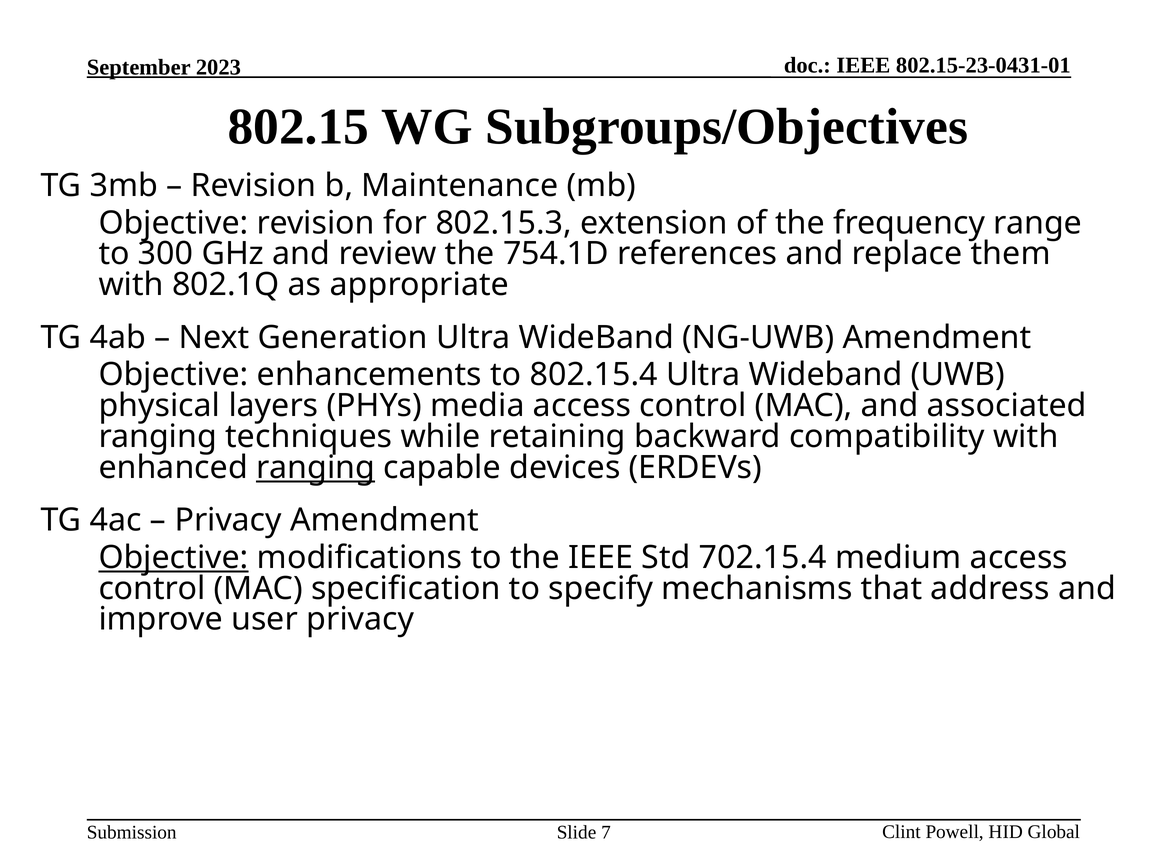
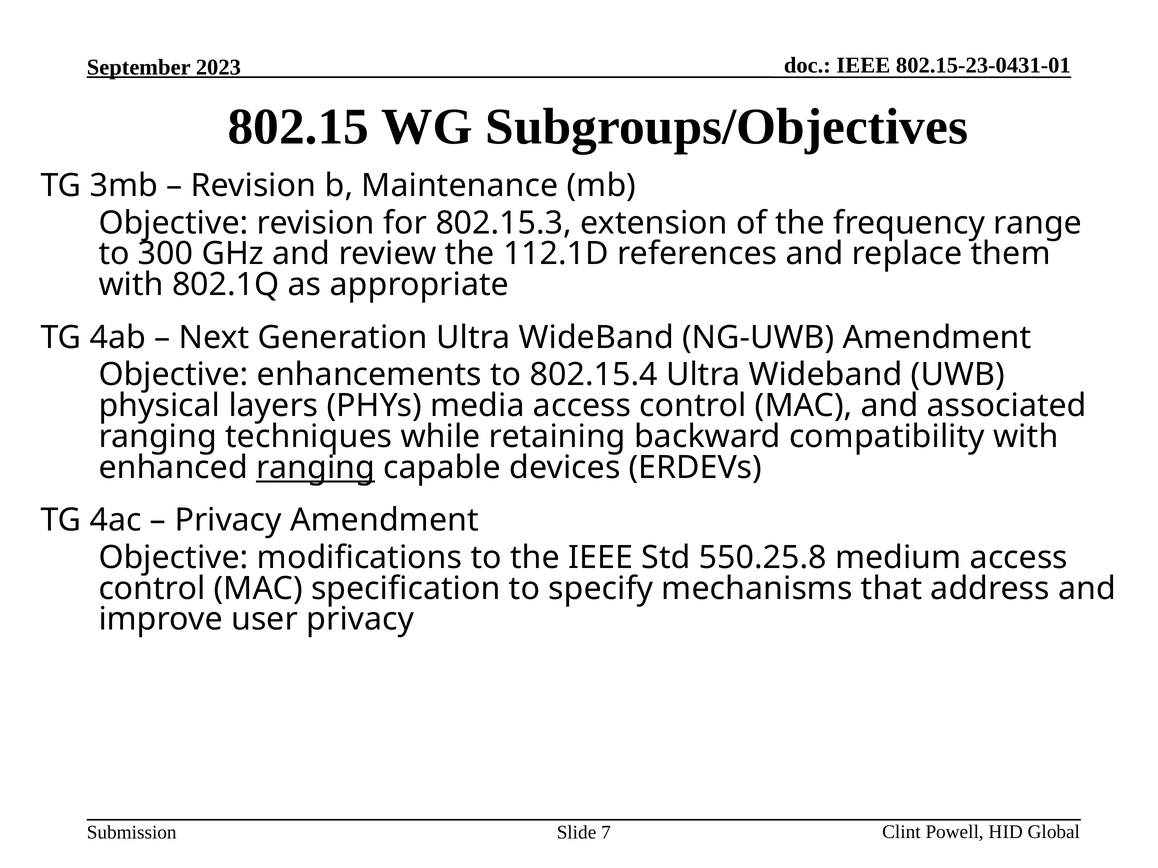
754.1D: 754.1D -> 112.1D (556, 254)
Objective underline: present -> none (173, 558)
702.15.4: 702.15.4 -> 550.25.8 (763, 558)
